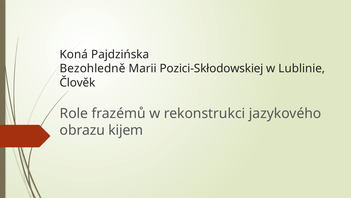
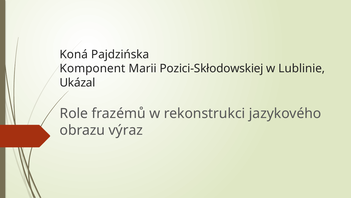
Bezohledně: Bezohledně -> Komponent (93, 68)
Člověk: Člověk -> Ukázal (77, 82)
kijem: kijem -> výraz (126, 130)
